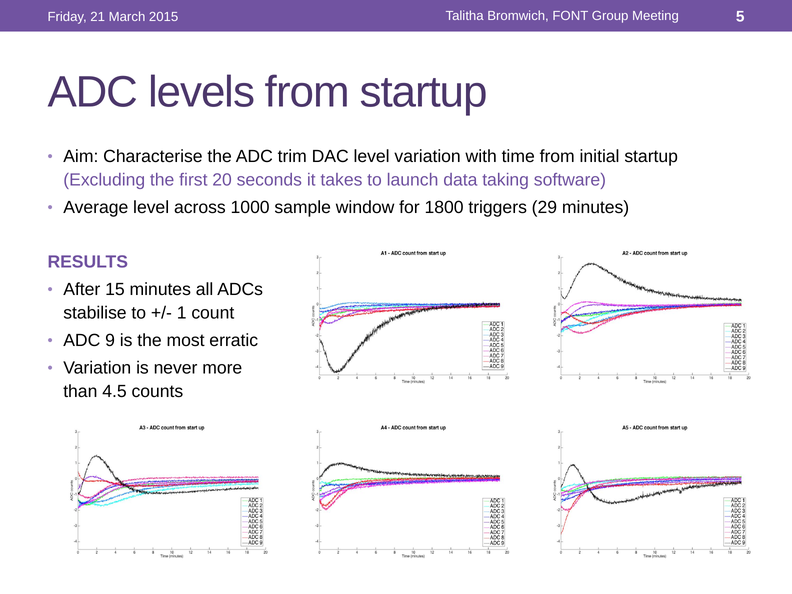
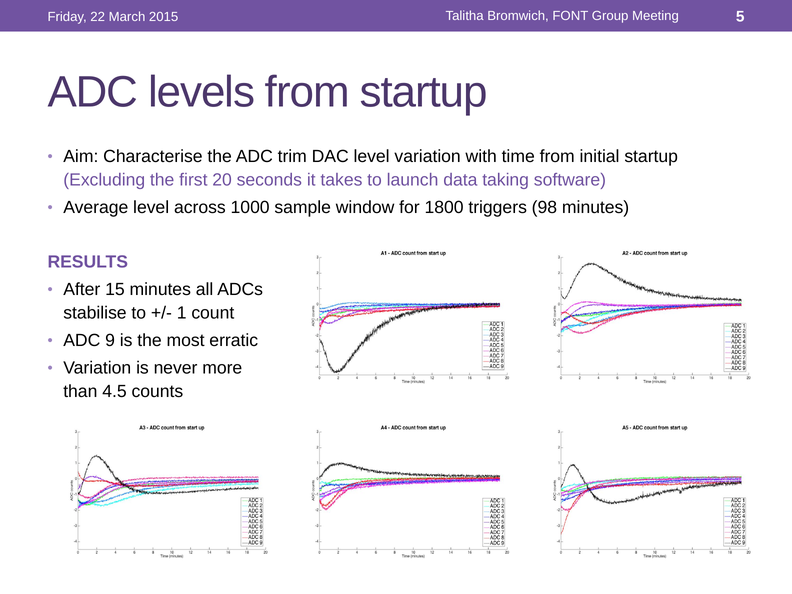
21: 21 -> 22 (98, 17)
29: 29 -> 98 (544, 207)
